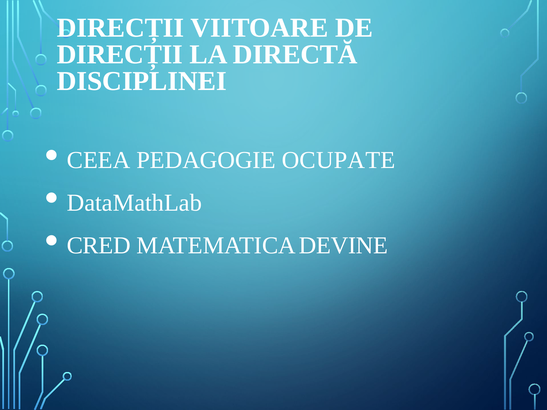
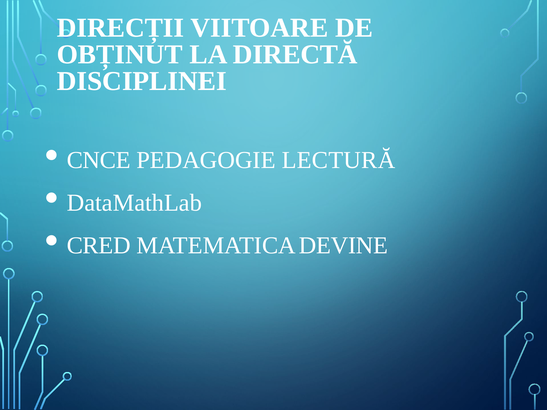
DIRECȚII: DIRECȚII -> OBȚINUT (120, 54)
CEEA: CEEA -> CNCE (99, 160)
OCUPATE: OCUPATE -> LECTURĂ (339, 160)
